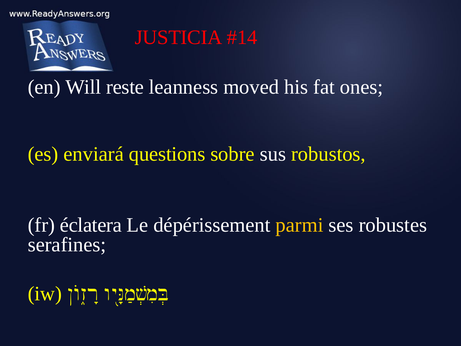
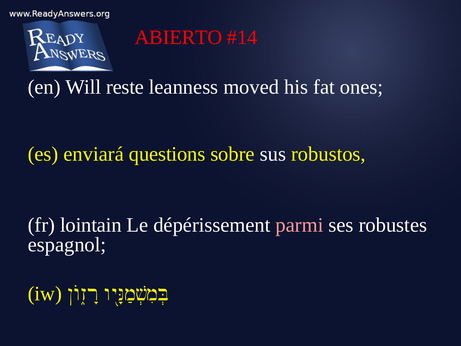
JUSTICIA: JUSTICIA -> ABIERTO (178, 37)
éclatera: éclatera -> lointain (91, 225)
parmi colour: yellow -> pink (300, 225)
serafines: serafines -> espagnol (67, 245)
